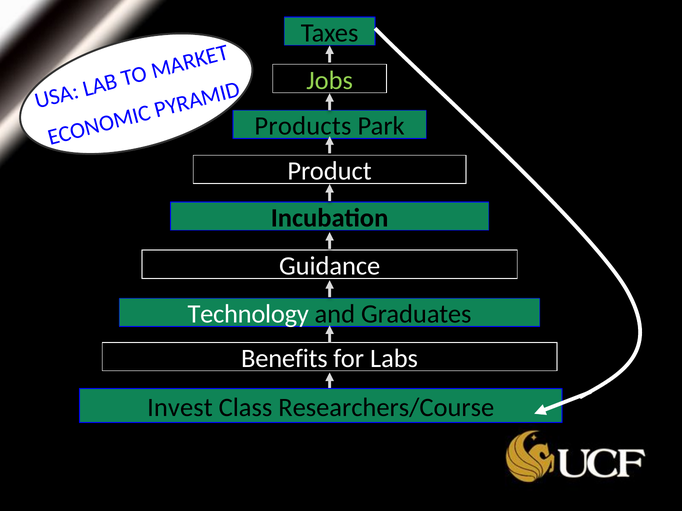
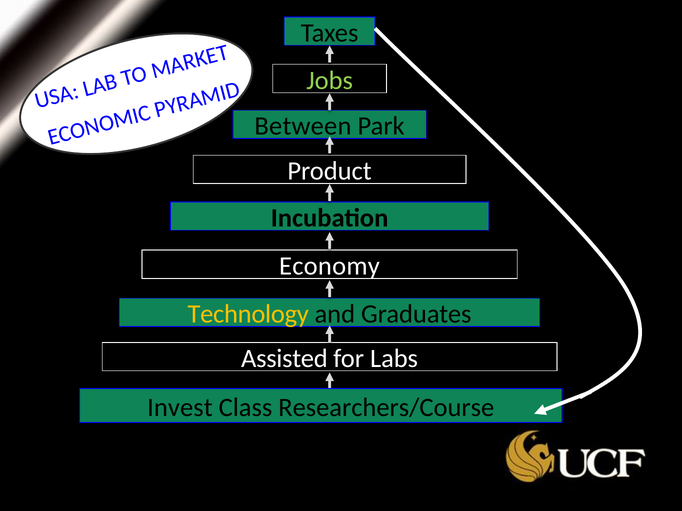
Products: Products -> Between (303, 126)
Guidance: Guidance -> Economy (329, 266)
Technology colour: white -> yellow (248, 314)
Benefits: Benefits -> Assisted (284, 359)
